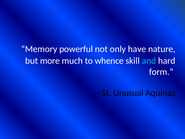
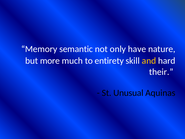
powerful: powerful -> semantic (76, 49)
whence: whence -> entirety (109, 61)
and colour: light blue -> yellow (149, 61)
form: form -> their (161, 72)
